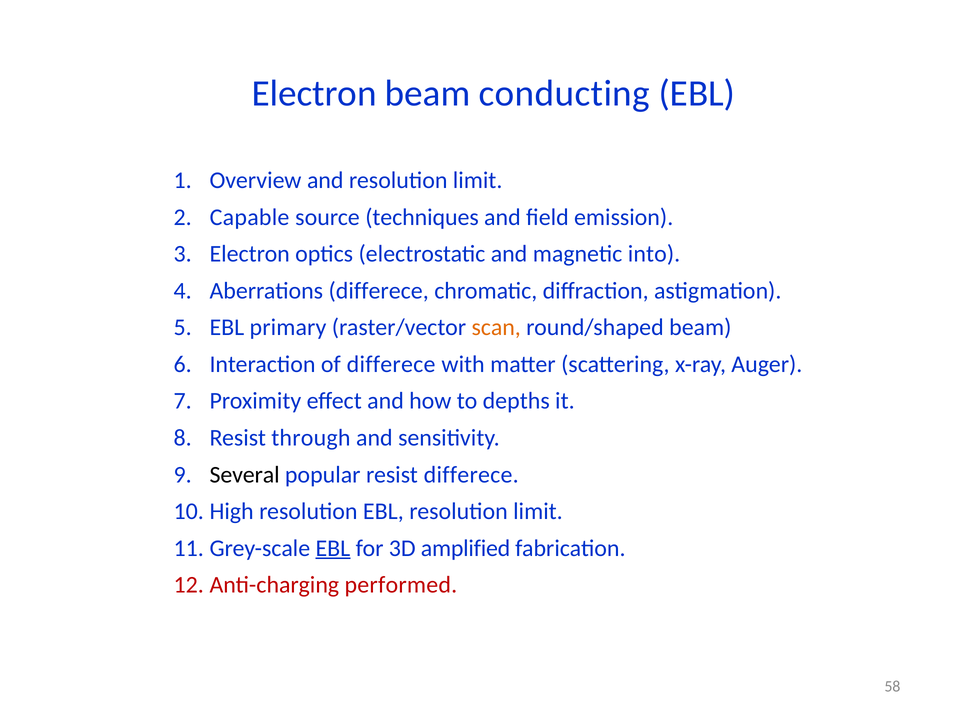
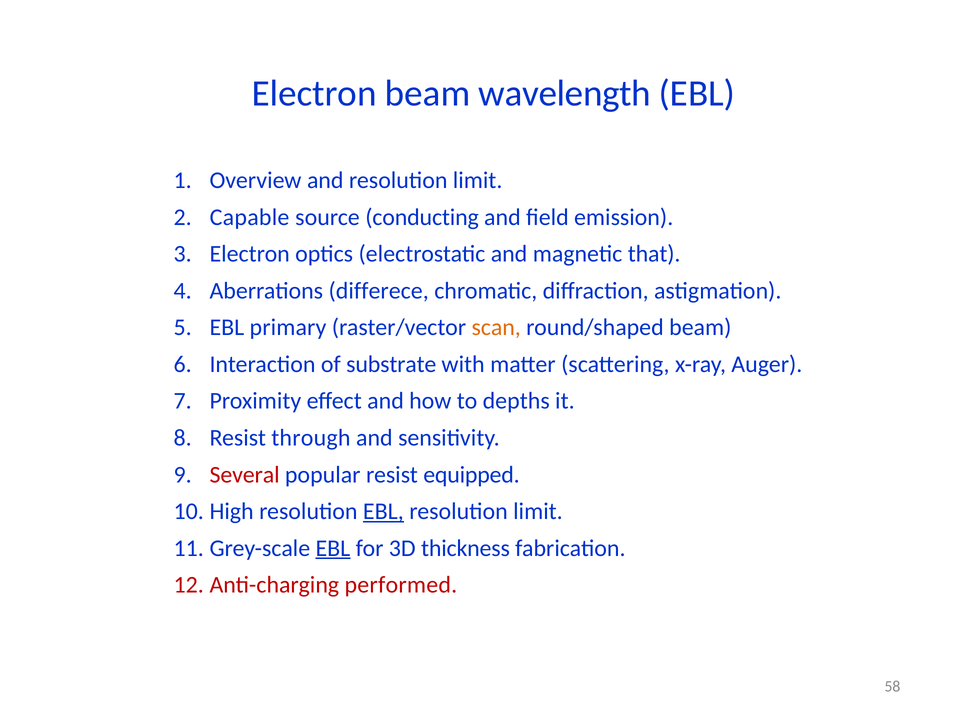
conducting: conducting -> wavelength (565, 93)
techniques: techniques -> conducting (422, 217)
into: into -> that (654, 254)
of differece: differece -> substrate (391, 364)
Several colour: black -> red (245, 474)
resist differece: differece -> equipped (471, 474)
EBL underline: none -> present (383, 511)
amplified: amplified -> thickness (465, 548)
